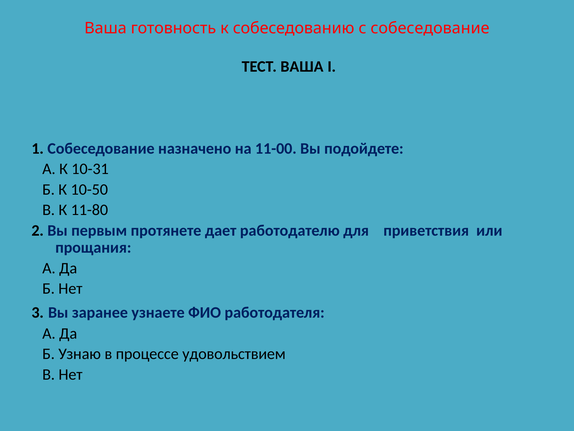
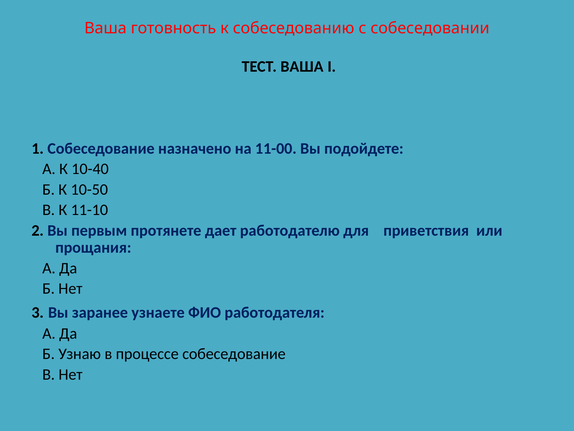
с собеседование: собеседование -> собеседовании (430, 28)
10-31: 10-31 -> 10-40 (90, 169)
11-80: 11-80 -> 11-10 (89, 210)
процессе удовольствием: удовольствием -> собеседование (234, 354)
